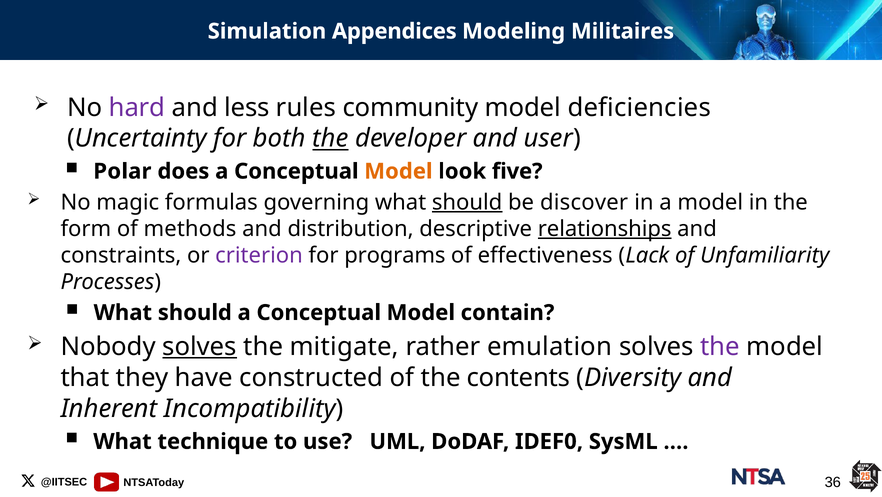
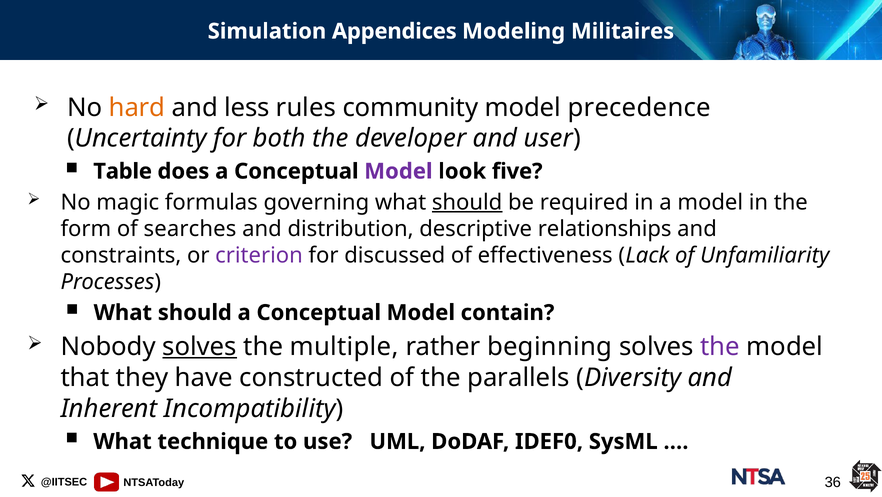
hard colour: purple -> orange (137, 107)
deficiencies: deficiencies -> precedence (639, 107)
the underline: present -> none (330, 138)
Polar: Polar -> Table (123, 171)
Model colour: orange -> purple (398, 171)
discover: discover -> required (584, 202)
methods: methods -> searches (190, 228)
relationships underline: present -> none (605, 228)
programs: programs -> discussed (395, 255)
mitigate: mitigate -> multiple (344, 346)
emulation: emulation -> beginning (550, 346)
contents: contents -> parallels (518, 377)
